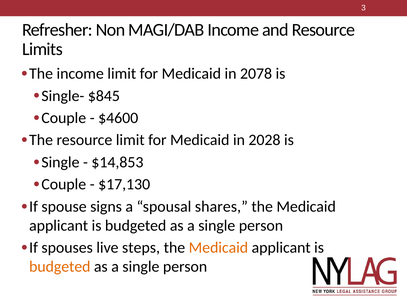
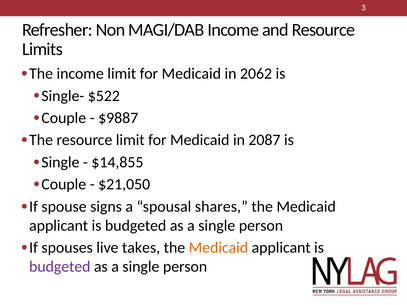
2078: 2078 -> 2062 (256, 74)
$845: $845 -> $522 (104, 96)
$4600: $4600 -> $9887 (118, 118)
2028: 2028 -> 2087 (264, 140)
$14,853: $14,853 -> $14,855 (117, 162)
$17,130: $17,130 -> $21,050 (124, 185)
steps: steps -> takes (141, 248)
budgeted colour: orange -> purple (60, 267)
